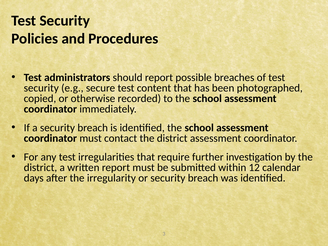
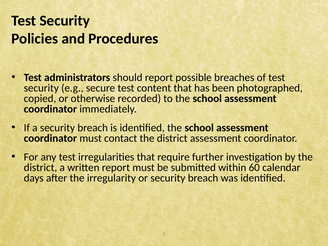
12: 12 -> 60 (254, 167)
